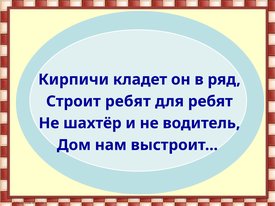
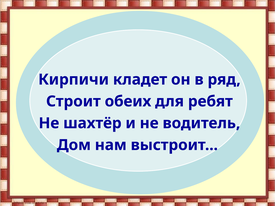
Строит ребят: ребят -> обеих (128, 101)
